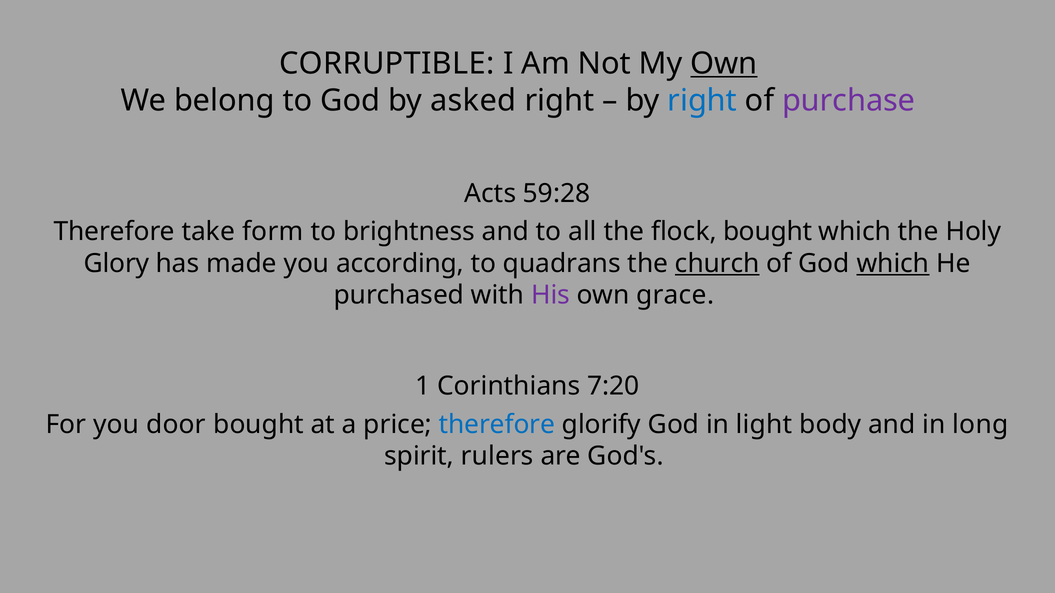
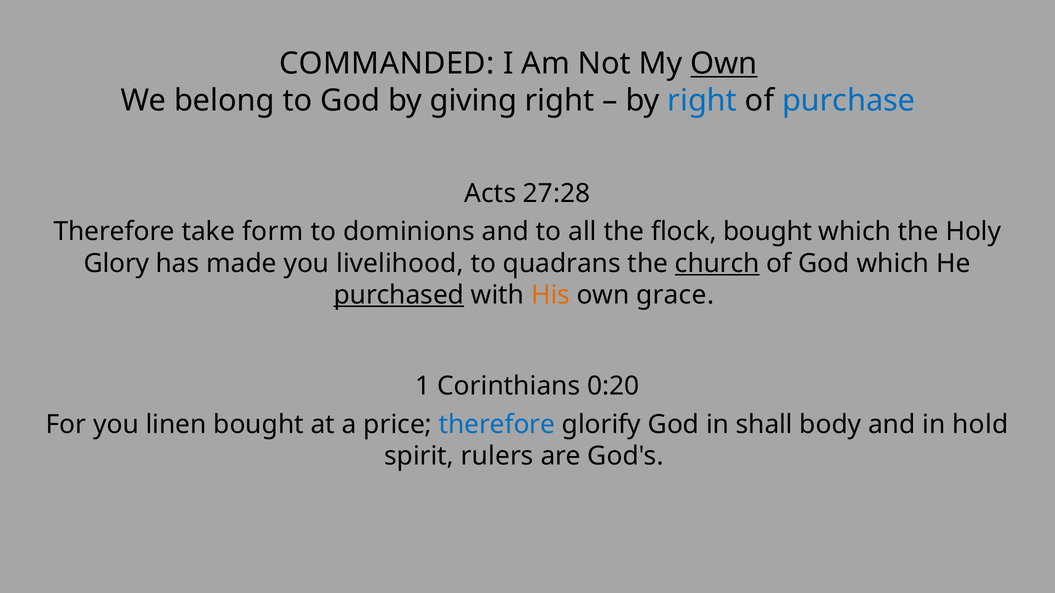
CORRUPTIBLE: CORRUPTIBLE -> COMMANDED (387, 64)
asked: asked -> giving (473, 101)
purchase colour: purple -> blue (849, 101)
59:28: 59:28 -> 27:28 (557, 194)
brightness: brightness -> dominions (409, 232)
according: according -> livelihood (400, 264)
which underline: present -> none (893, 264)
purchased underline: none -> present (399, 295)
His colour: purple -> orange (551, 295)
7:20: 7:20 -> 0:20 (613, 386)
door: door -> linen (176, 425)
light: light -> shall (764, 425)
long: long -> hold (980, 425)
